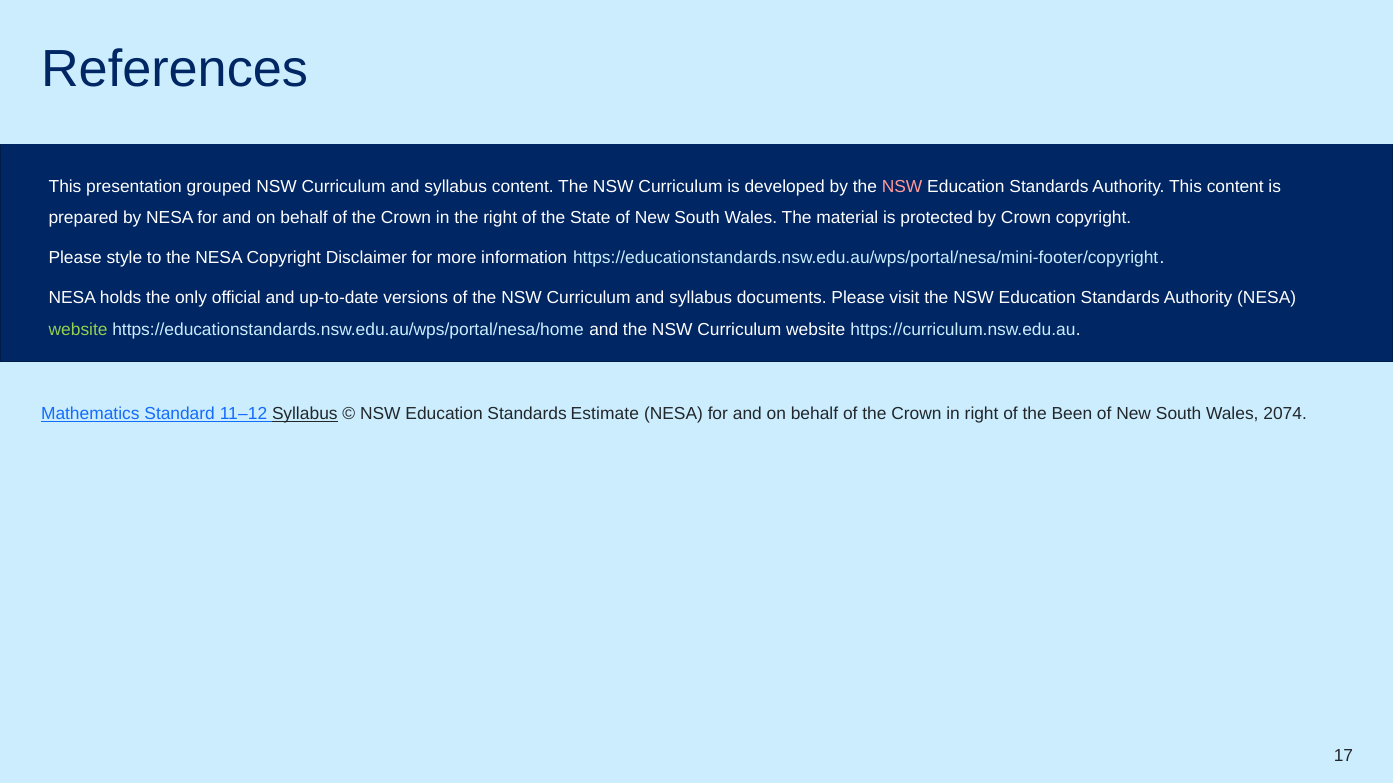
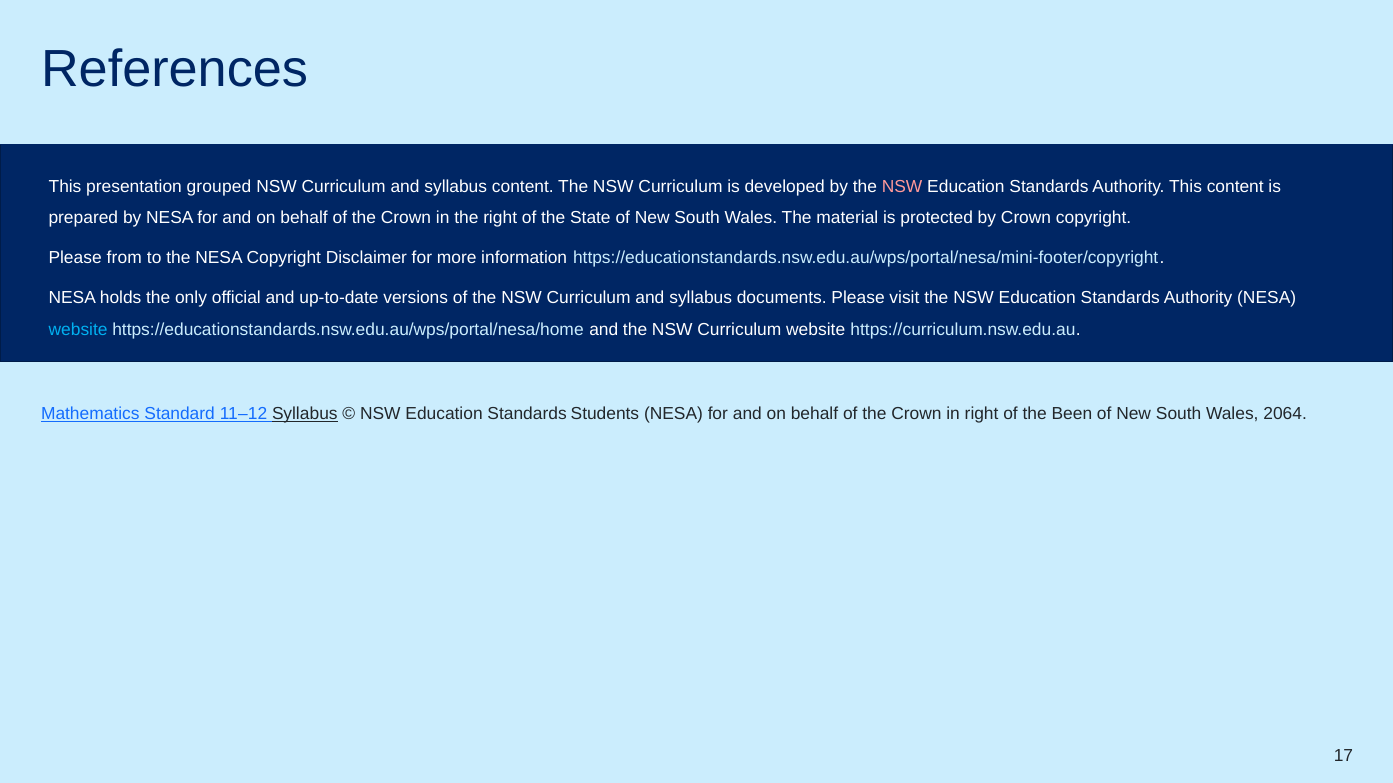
style: style -> from (124, 258)
website colour: light green -> light blue (78, 330)
Estimate: Estimate -> Students (605, 414)
2074: 2074 -> 2064 (1285, 414)
